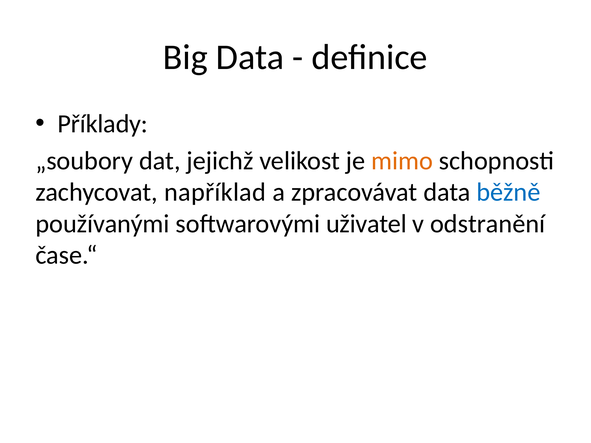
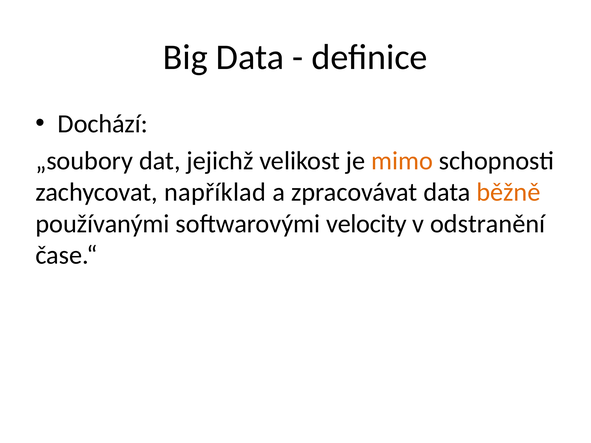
Příklady: Příklady -> Dochází (103, 124)
běžně colour: blue -> orange (508, 192)
uživatel: uživatel -> velocity (366, 224)
